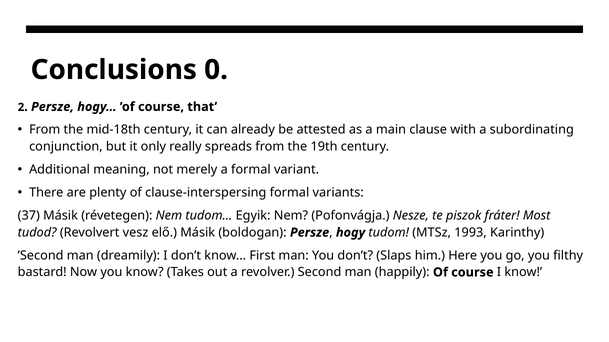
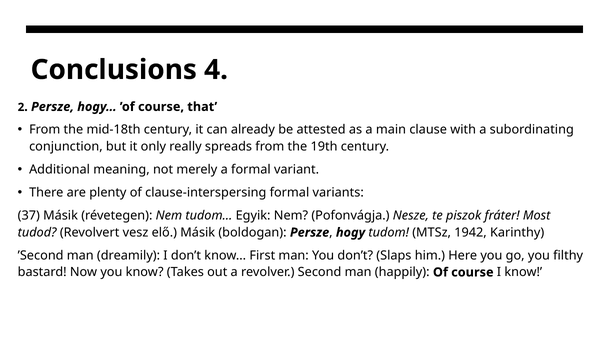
0: 0 -> 4 (216, 70)
1993: 1993 -> 1942 (471, 233)
